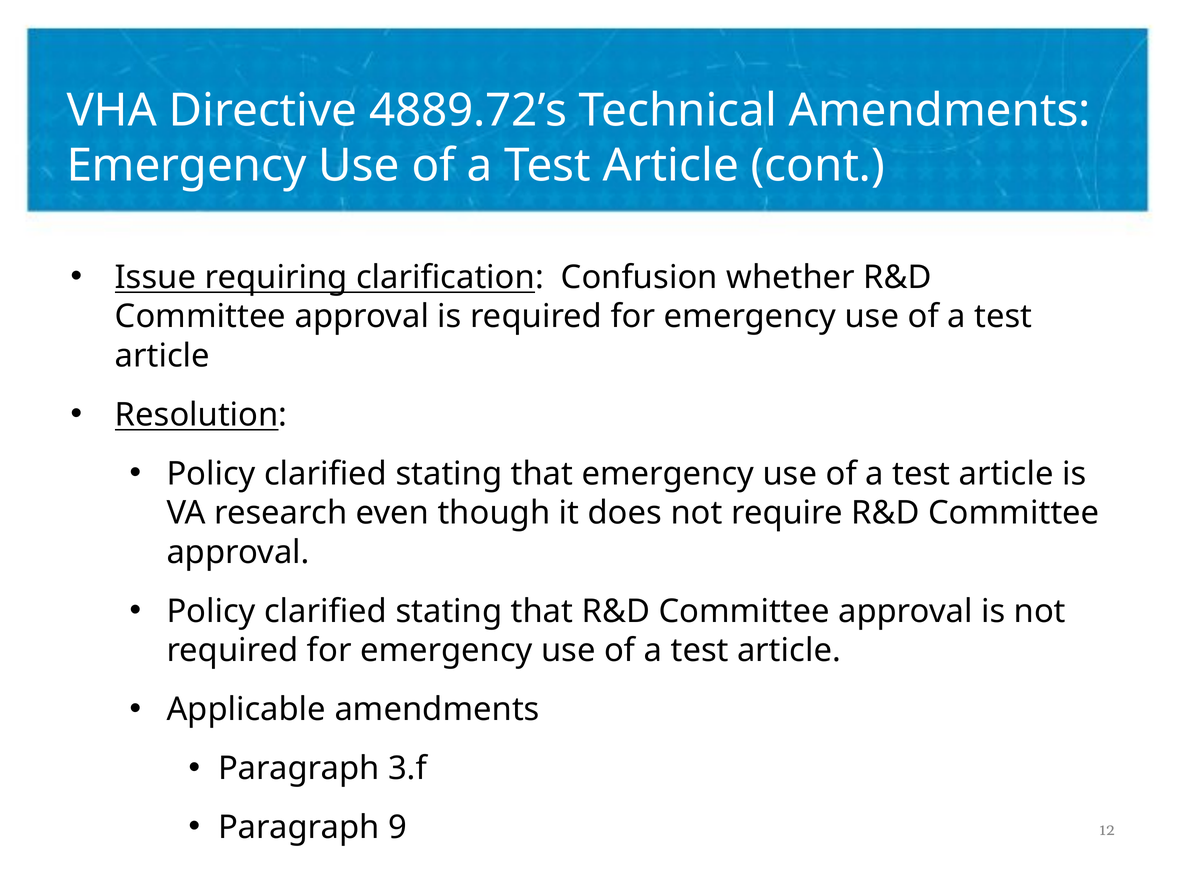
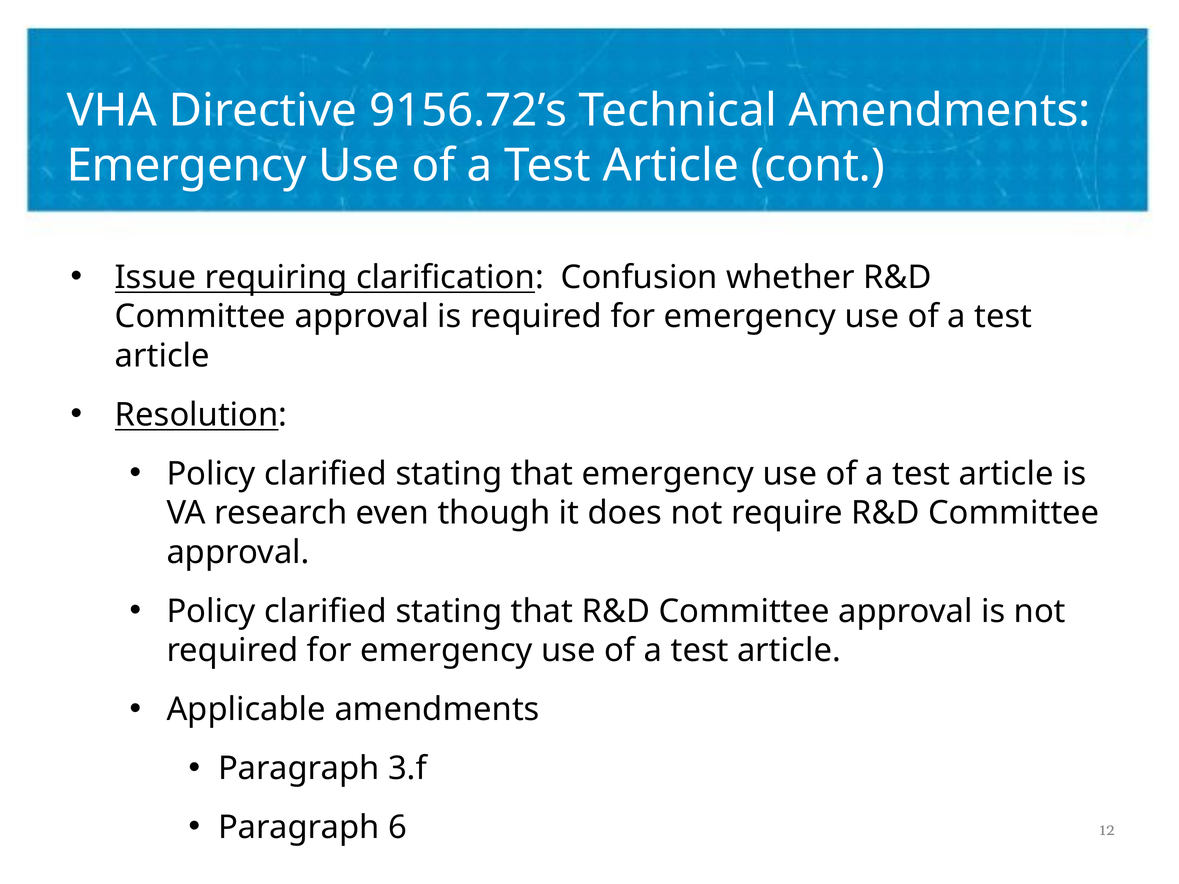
4889.72’s: 4889.72’s -> 9156.72’s (468, 111)
9: 9 -> 6 (397, 828)
